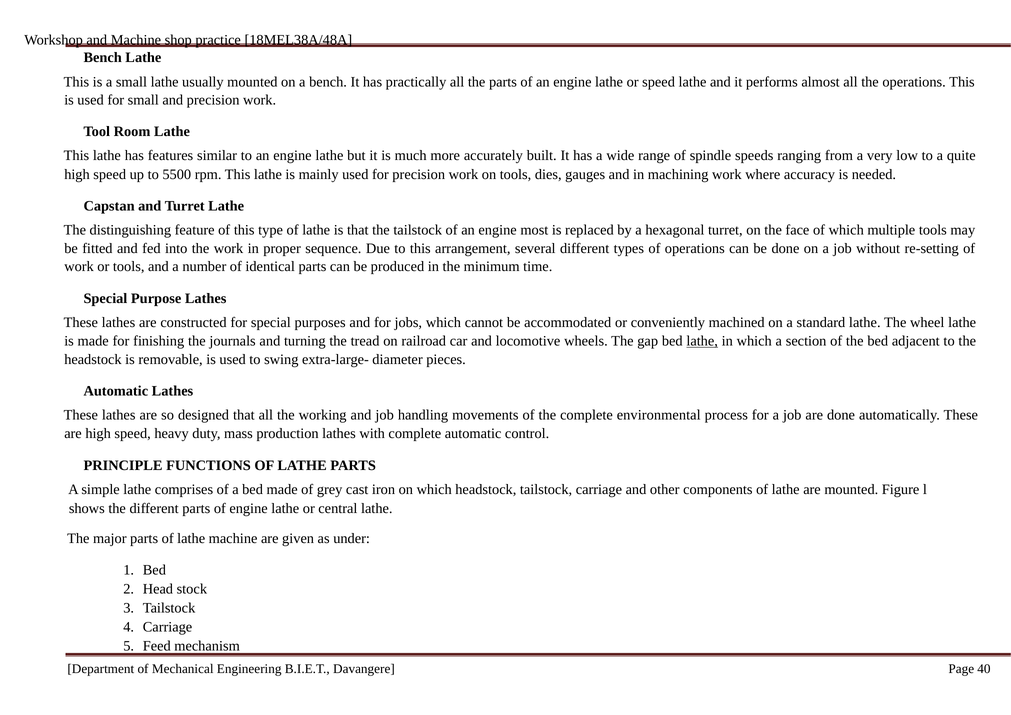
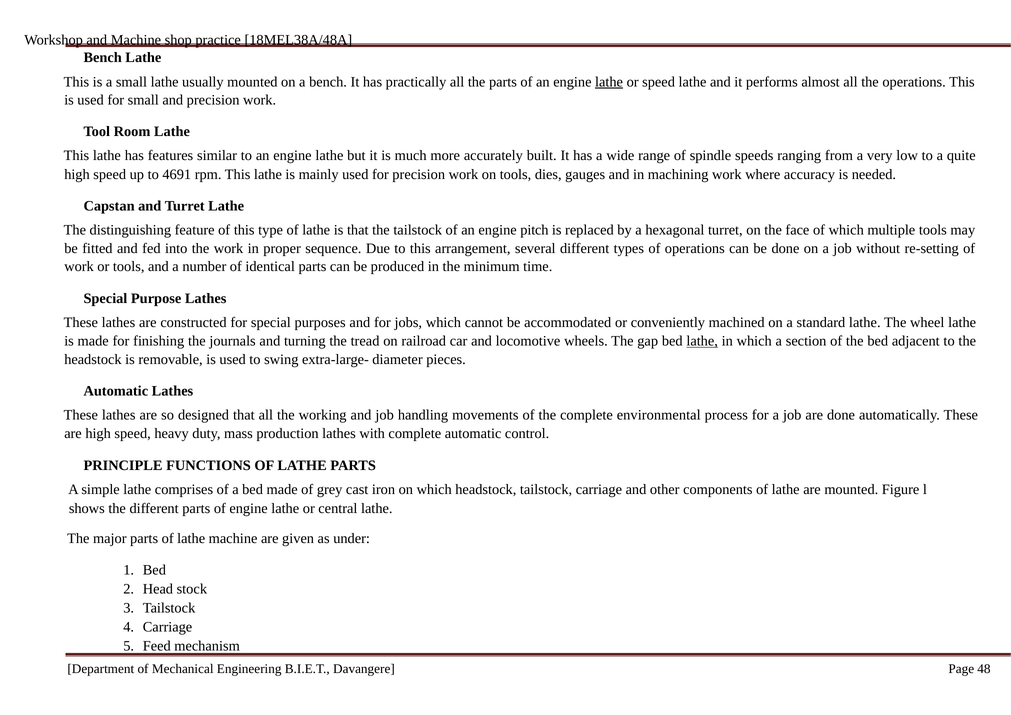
lathe underline: none -> present (609, 82)
5500: 5500 -> 4691 (177, 174)
most: most -> pitch (534, 230)
40: 40 -> 48 (984, 669)
